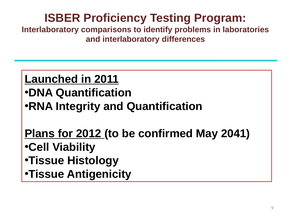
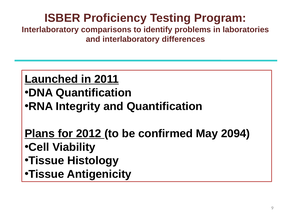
2041: 2041 -> 2094 (235, 134)
